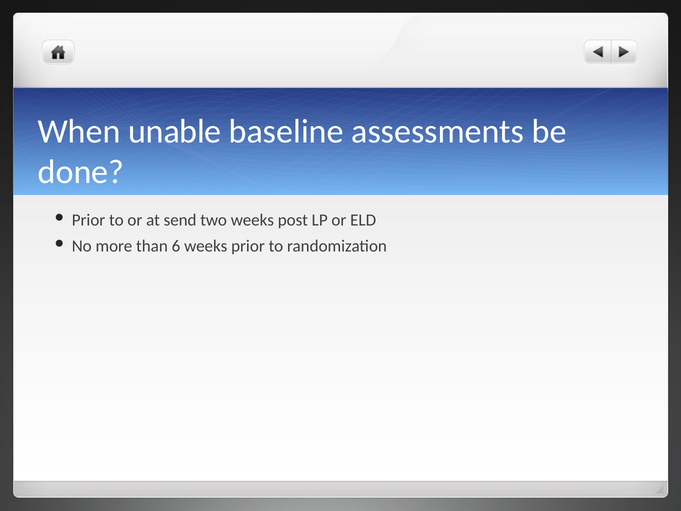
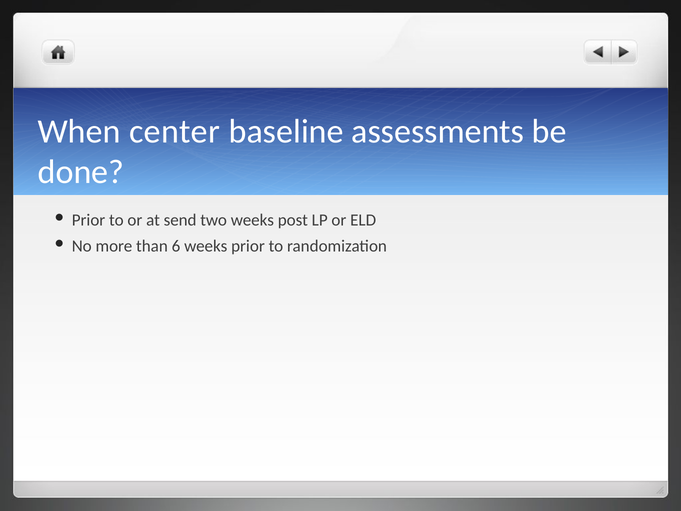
unable: unable -> center (175, 131)
